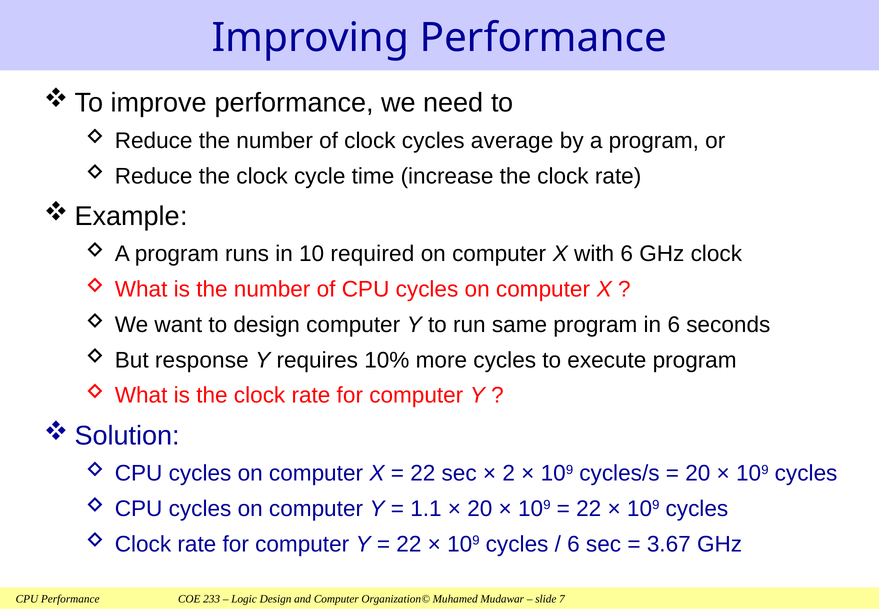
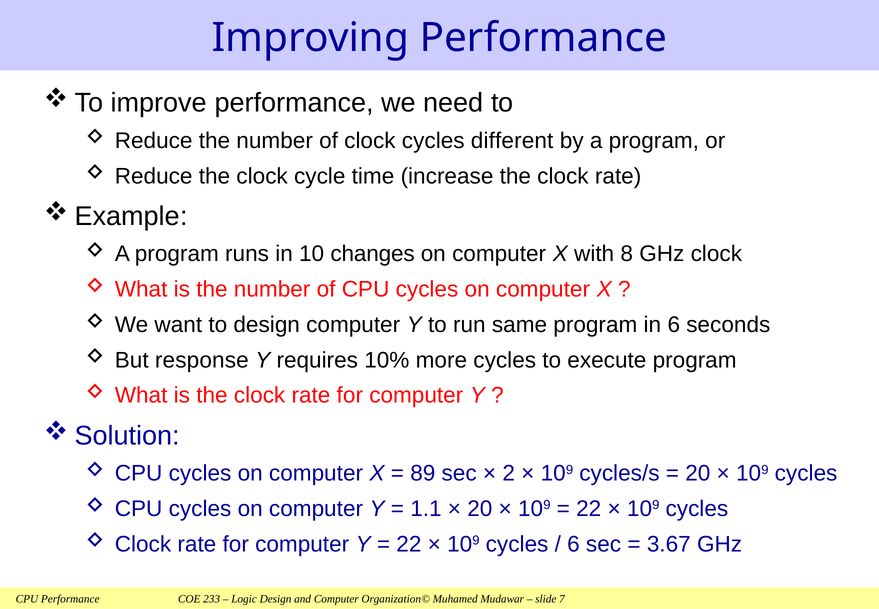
average: average -> different (512, 141)
required: required -> changes (373, 254)
with 6: 6 -> 8 (627, 254)
22: 22 -> 89 (423, 473)
